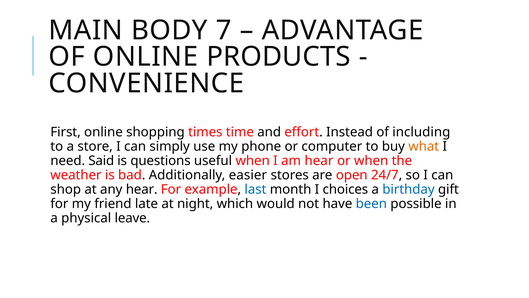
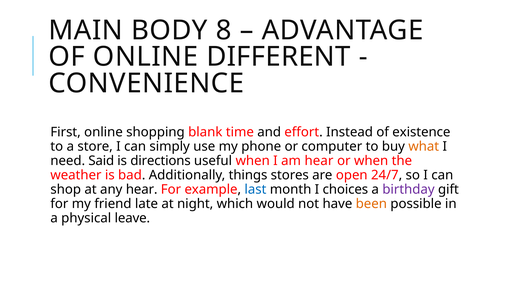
7: 7 -> 8 (224, 30)
PRODUCTS: PRODUCTS -> DIFFERENT (278, 57)
times: times -> blank (205, 132)
including: including -> existence (421, 132)
questions: questions -> directions (161, 161)
easier: easier -> things (248, 175)
birthday colour: blue -> purple (408, 189)
been colour: blue -> orange (371, 203)
